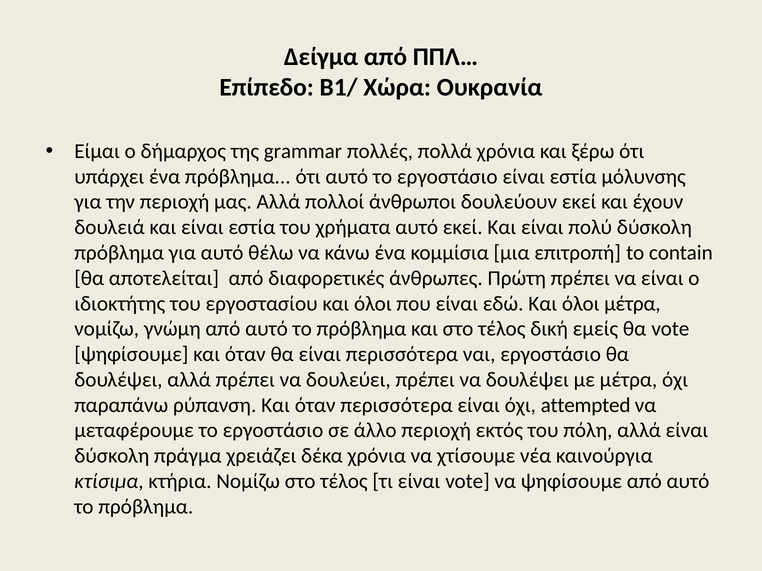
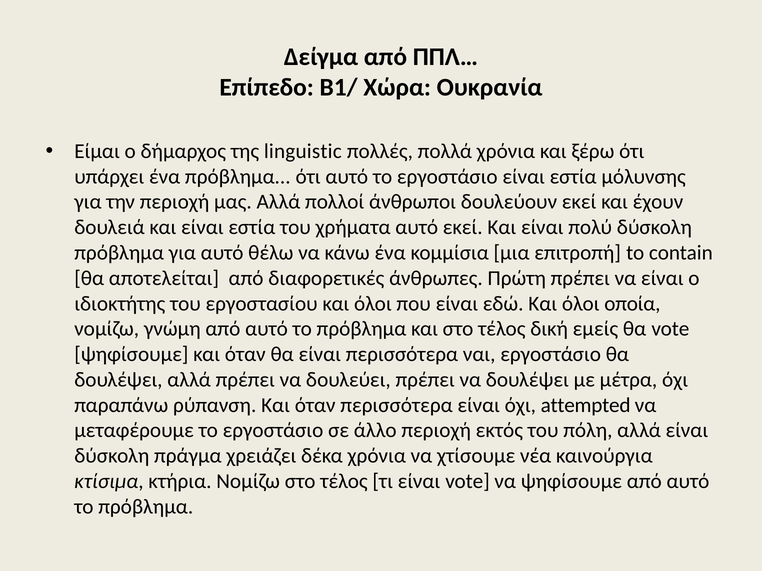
grammar: grammar -> linguistic (303, 151)
όλοι μέτρα: μέτρα -> οποία (632, 304)
